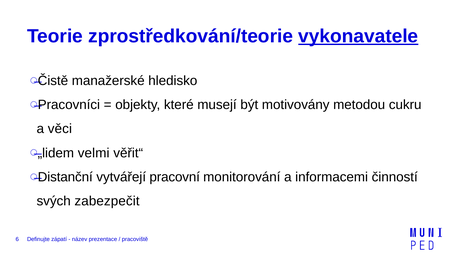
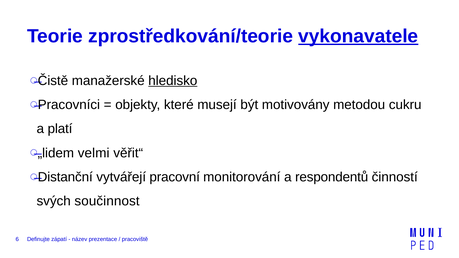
hledisko underline: none -> present (173, 81)
věci: věci -> platí (60, 129)
informacemi: informacemi -> respondentů (332, 177)
zabezpečit: zabezpečit -> součinnost (107, 201)
